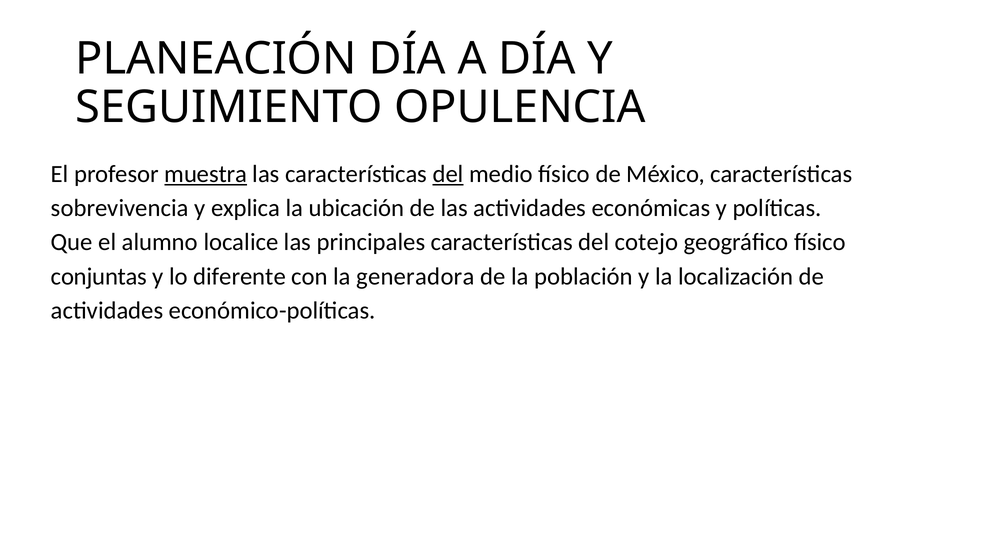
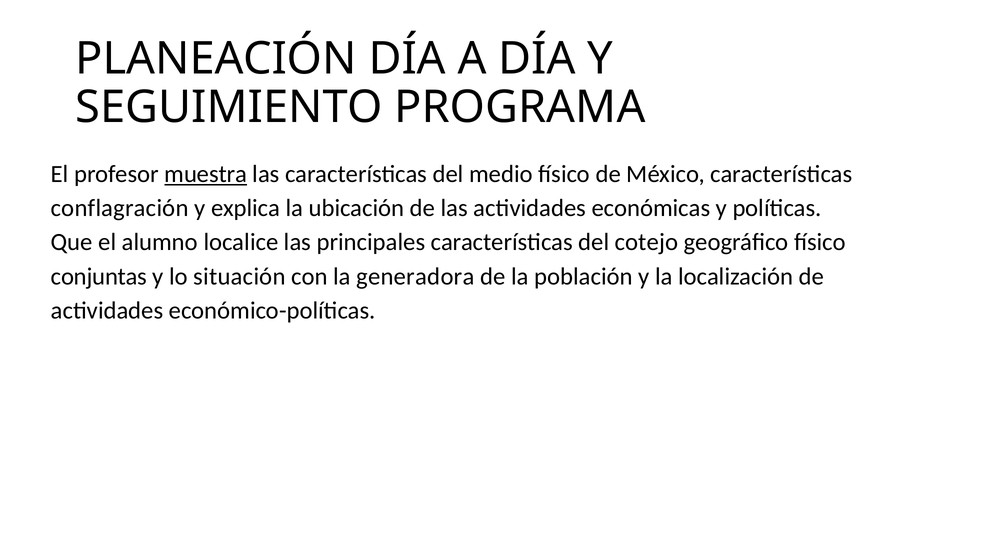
OPULENCIA: OPULENCIA -> PROGRAMA (520, 107)
del underline: present -> none (448, 174)
sobrevivencia: sobrevivencia -> conflagración (120, 208)
diferente: diferente -> situación (240, 276)
